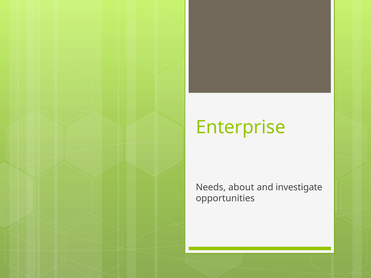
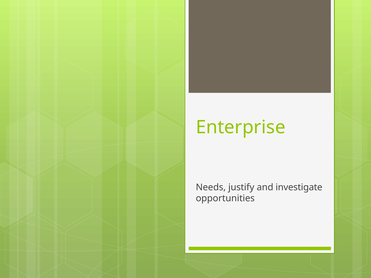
about: about -> justify (241, 187)
